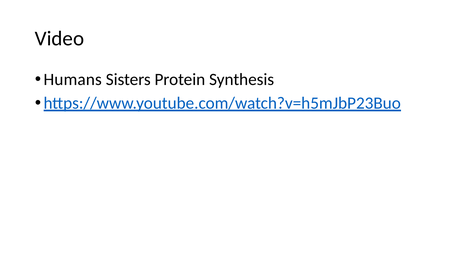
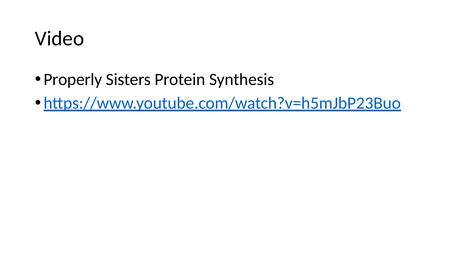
Humans: Humans -> Properly (73, 79)
